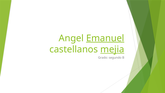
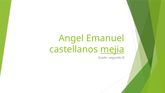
Emanuel underline: present -> none (105, 38)
